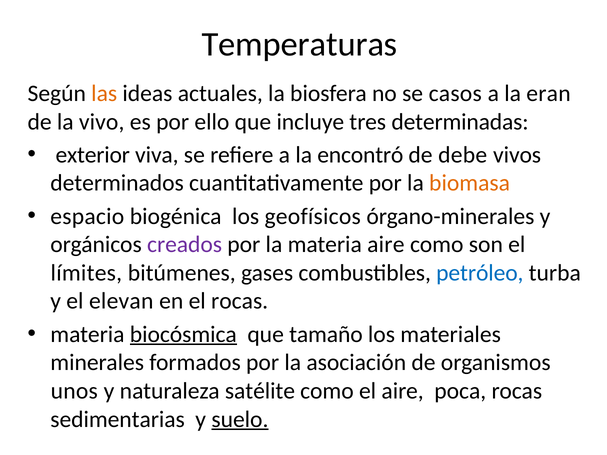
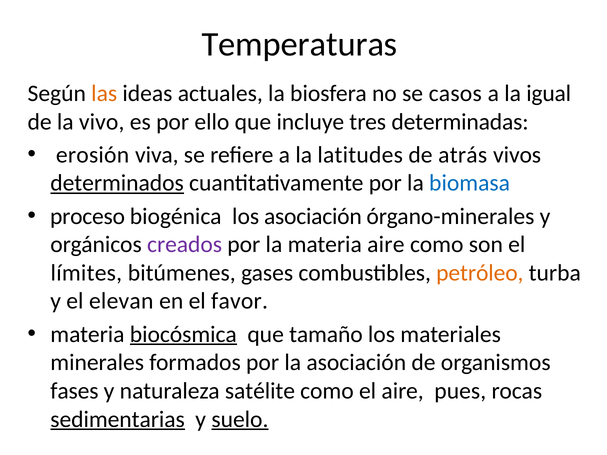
eran: eran -> igual (549, 94)
exterior: exterior -> erosión (93, 155)
encontró: encontró -> latitudes (360, 155)
debe: debe -> atrás (463, 155)
determinados underline: none -> present (117, 183)
biomasa colour: orange -> blue (470, 183)
espacio: espacio -> proceso (88, 216)
los geofísicos: geofísicos -> asociación (313, 216)
petróleo colour: blue -> orange (480, 273)
el rocas: rocas -> favor (240, 301)
unos: unos -> fases (74, 391)
poca: poca -> pues (460, 391)
sedimentarias underline: none -> present (118, 419)
